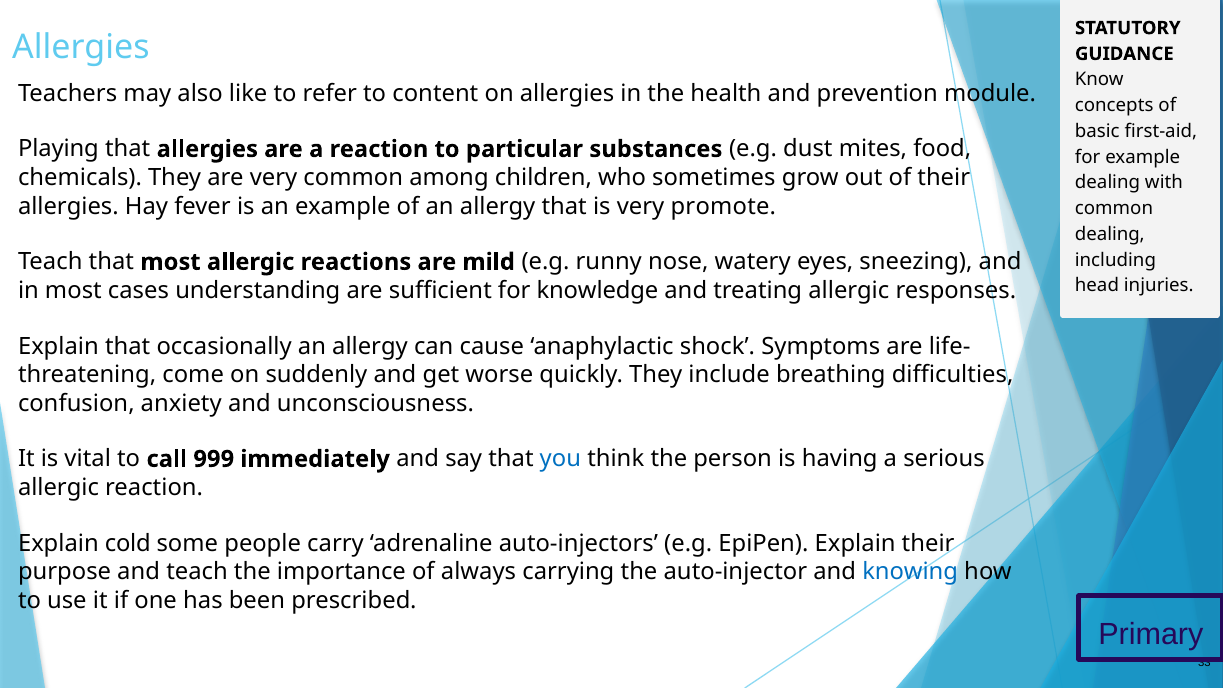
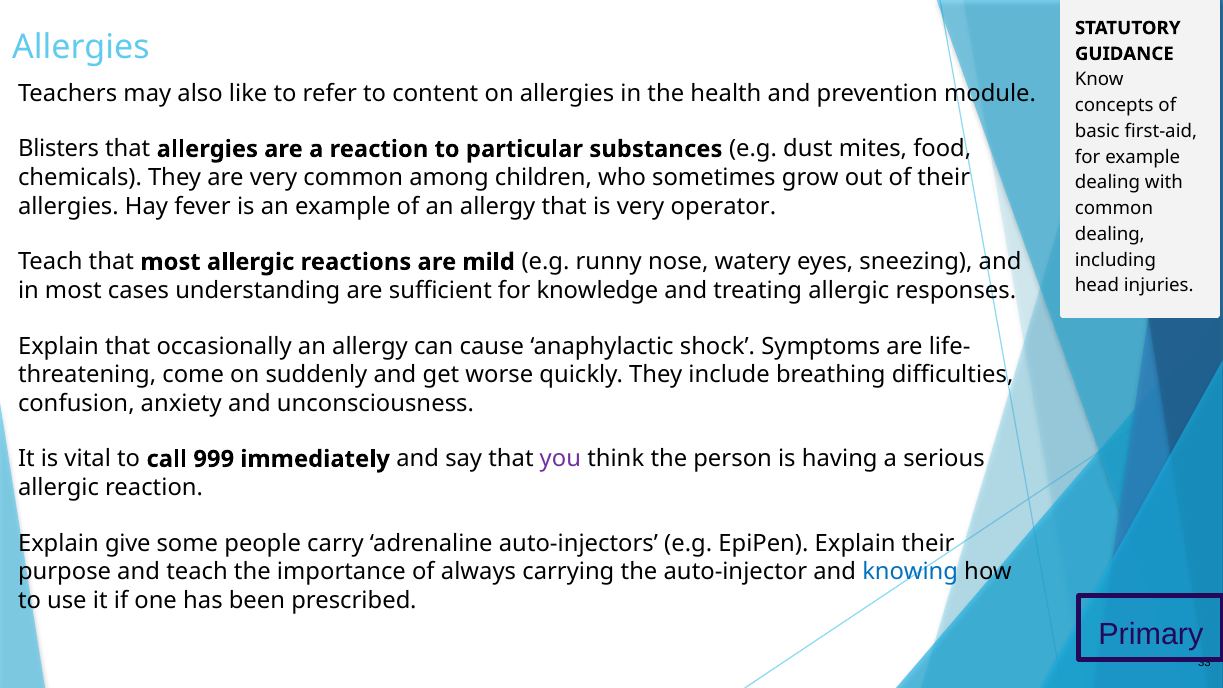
Playing: Playing -> Blisters (59, 149)
promote: promote -> operator (723, 206)
you colour: blue -> purple (560, 459)
cold: cold -> give (128, 543)
